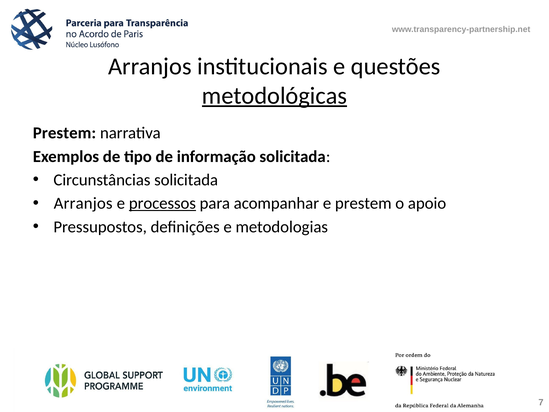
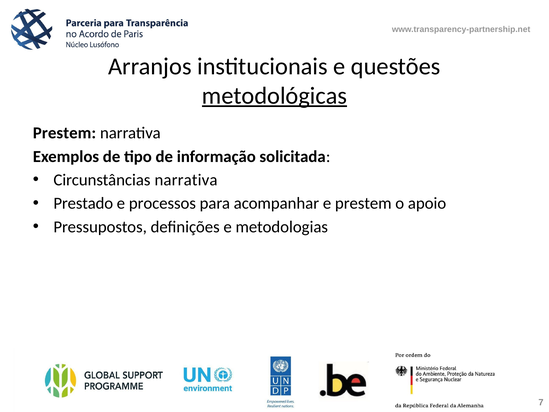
Circunstâncias solicitada: solicitada -> narrativa (186, 180)
Arranjos: Arranjos -> Prestado (83, 203)
processos underline: present -> none (162, 203)
